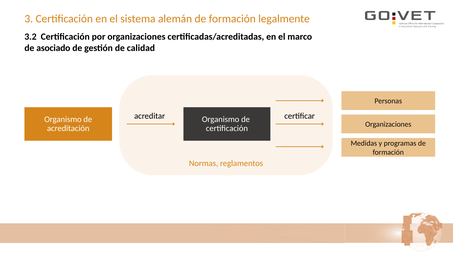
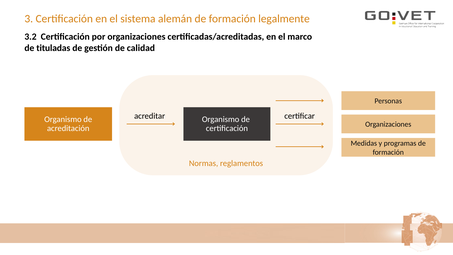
asociado: asociado -> tituladas (53, 48)
